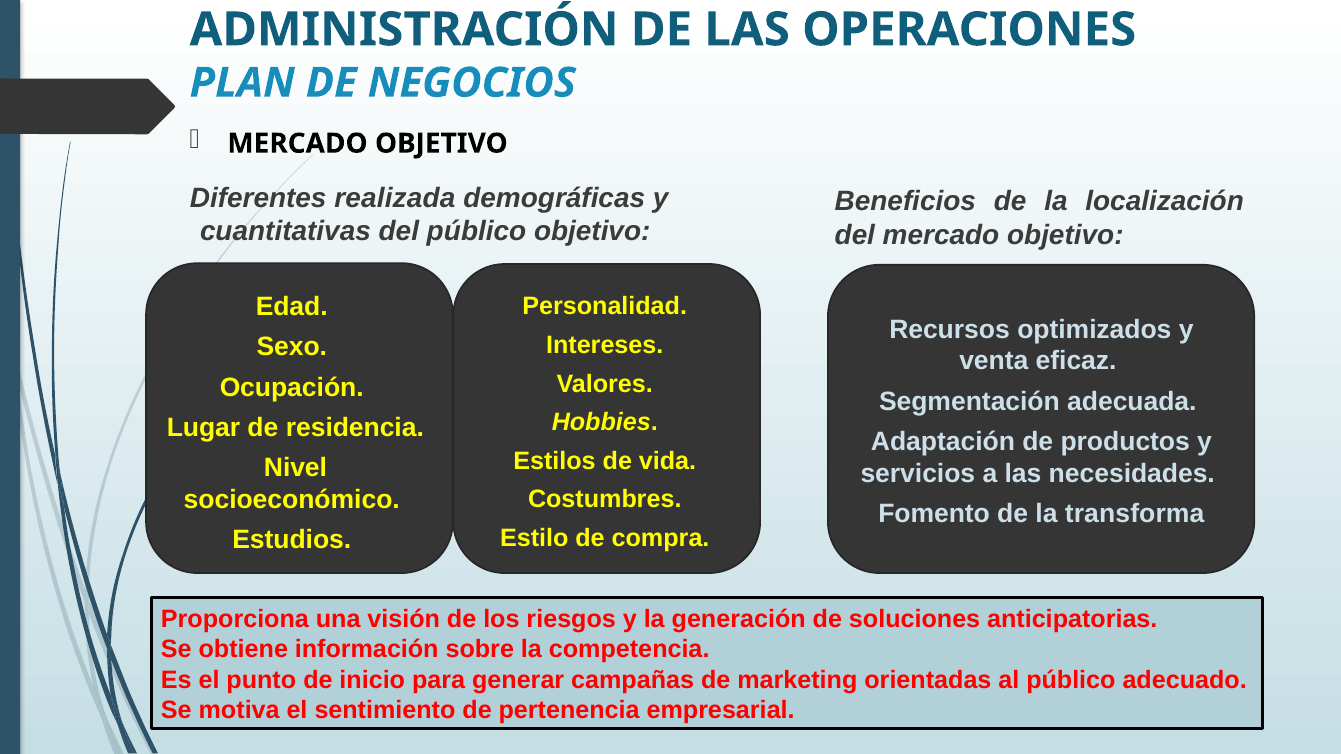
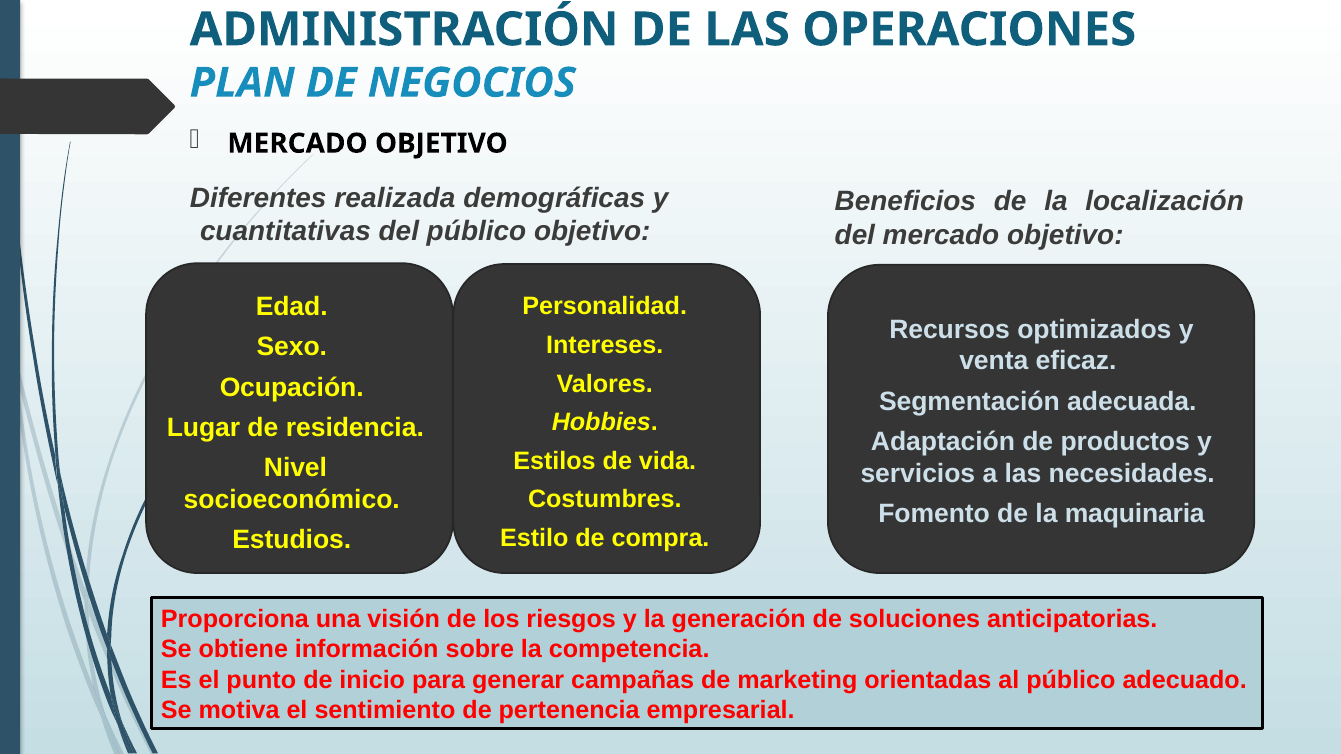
transforma: transforma -> maquinaria (1135, 514)
